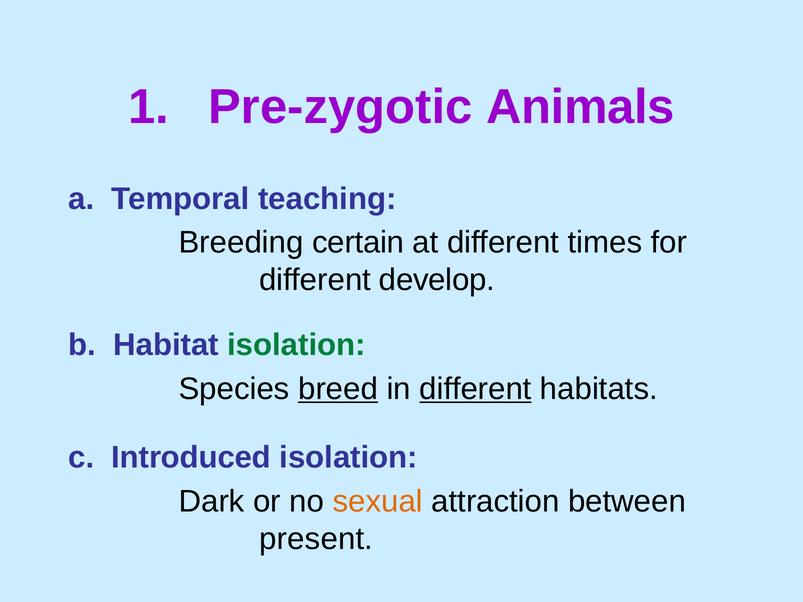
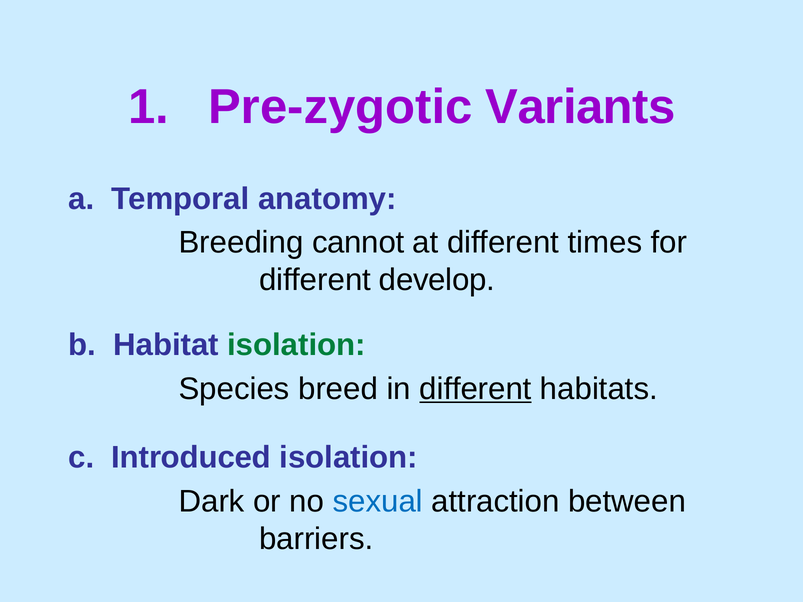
Animals: Animals -> Variants (580, 107)
teaching: teaching -> anatomy (327, 199)
certain: certain -> cannot (358, 243)
breed underline: present -> none (338, 389)
sexual colour: orange -> blue (378, 501)
present: present -> barriers (316, 539)
